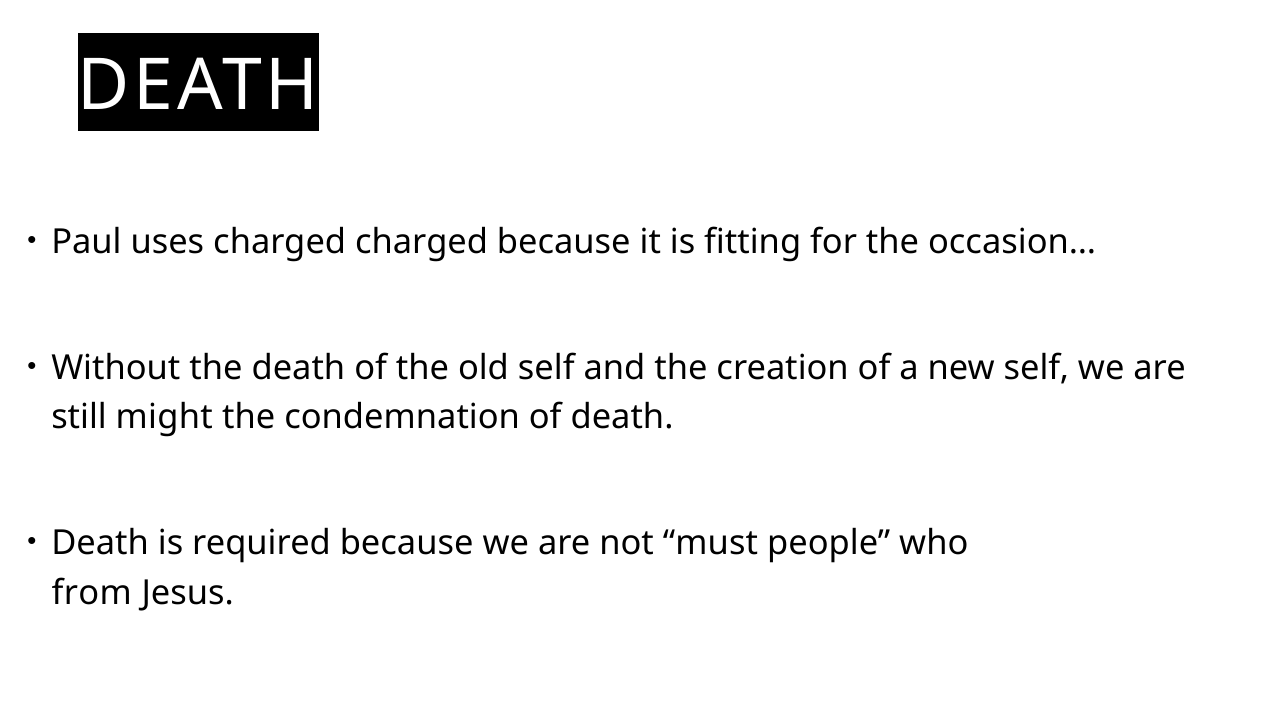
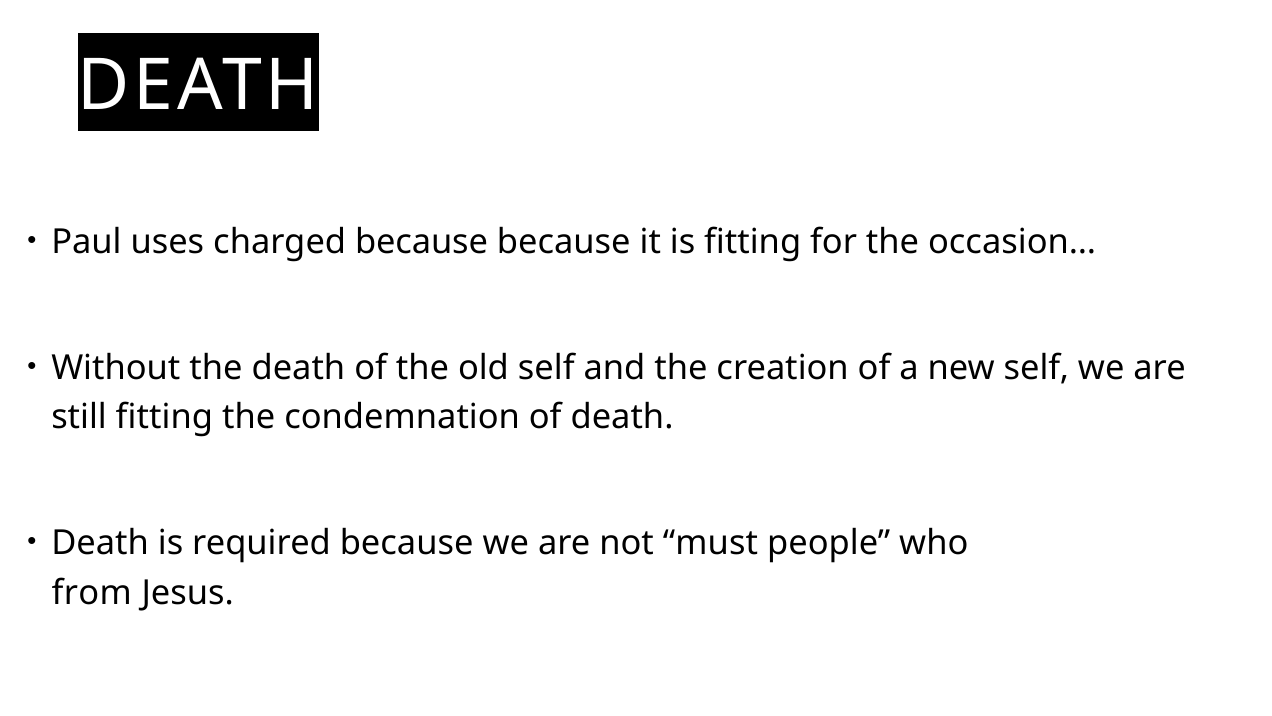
charged charged: charged -> because (422, 242)
still might: might -> fitting (164, 417)
